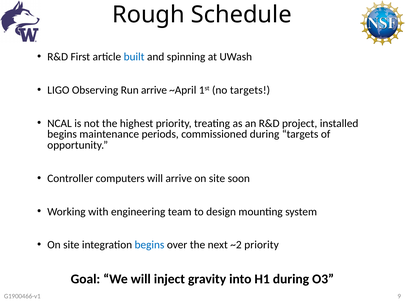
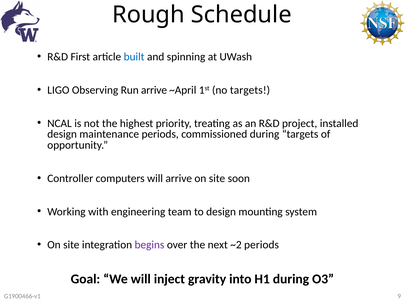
begins: begins -> design (62, 134)
begins colour: blue -> purple (150, 245)
~2 priority: priority -> periods (262, 245)
